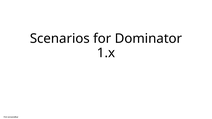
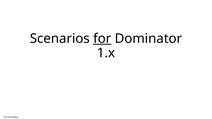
for underline: none -> present (102, 39)
